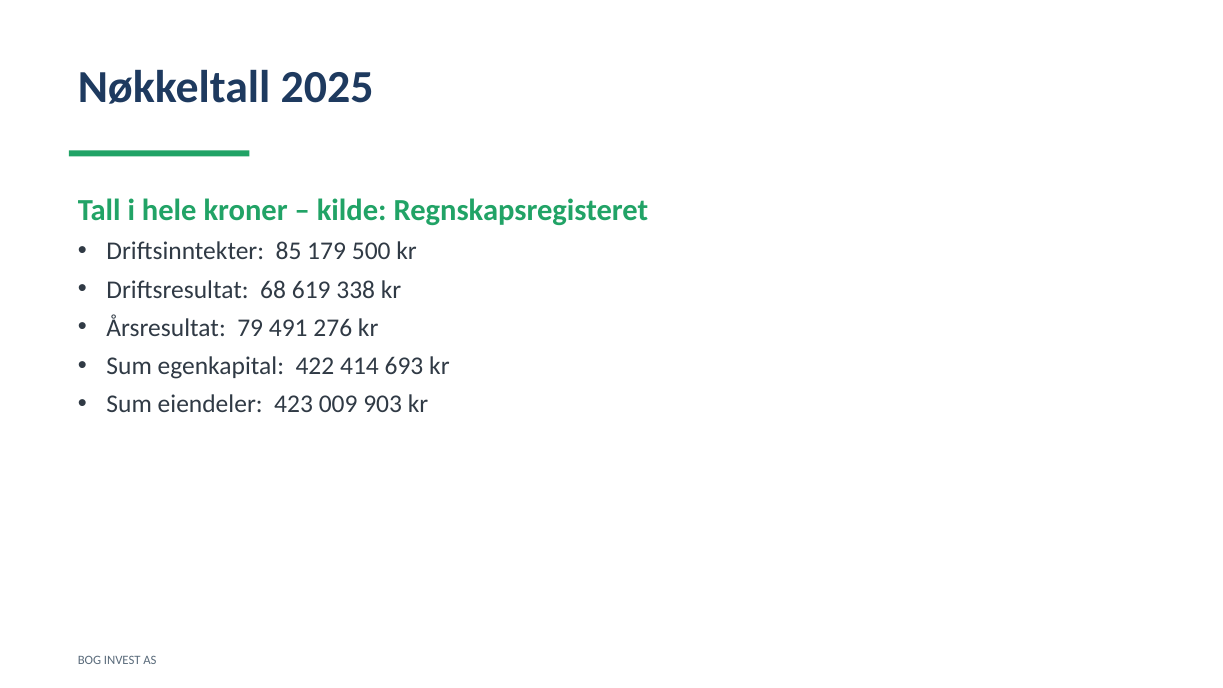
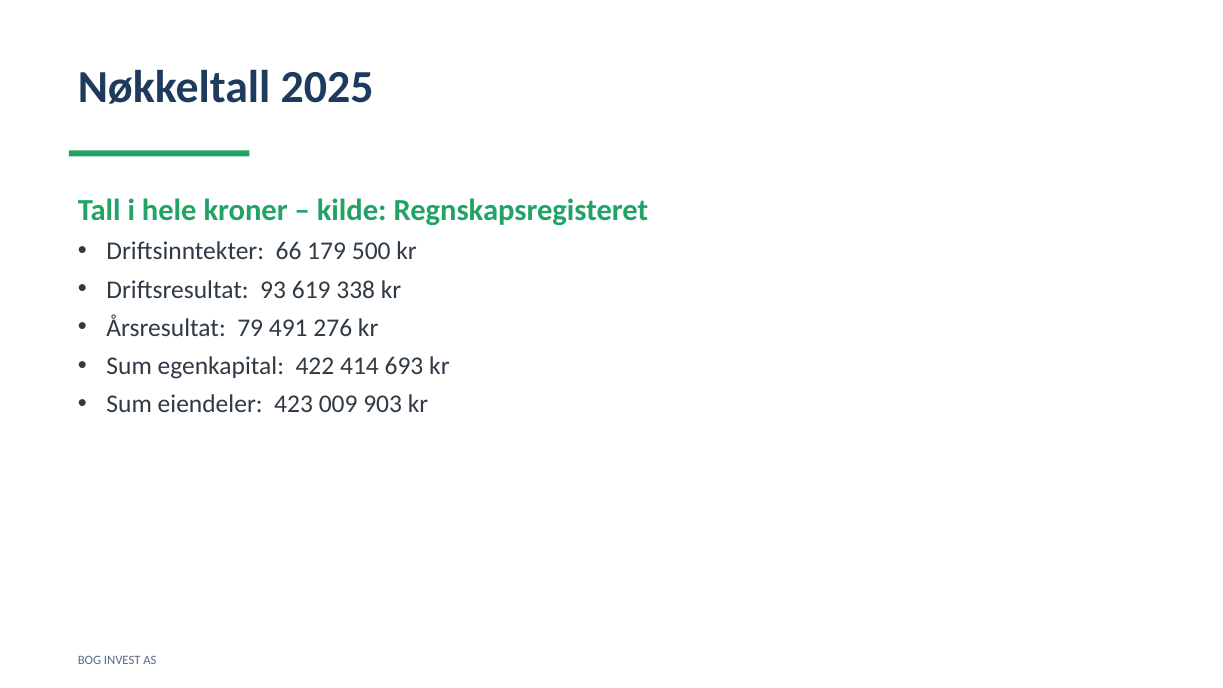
85: 85 -> 66 (289, 251)
68: 68 -> 93 (273, 290)
